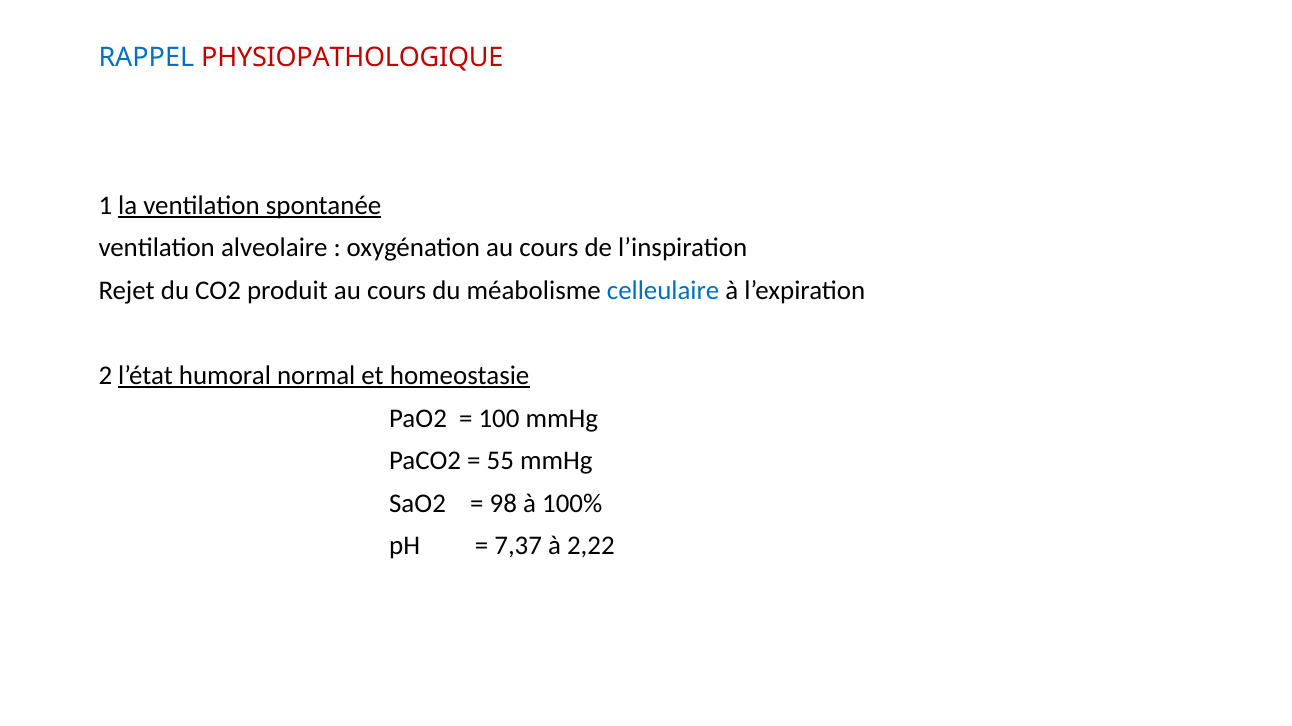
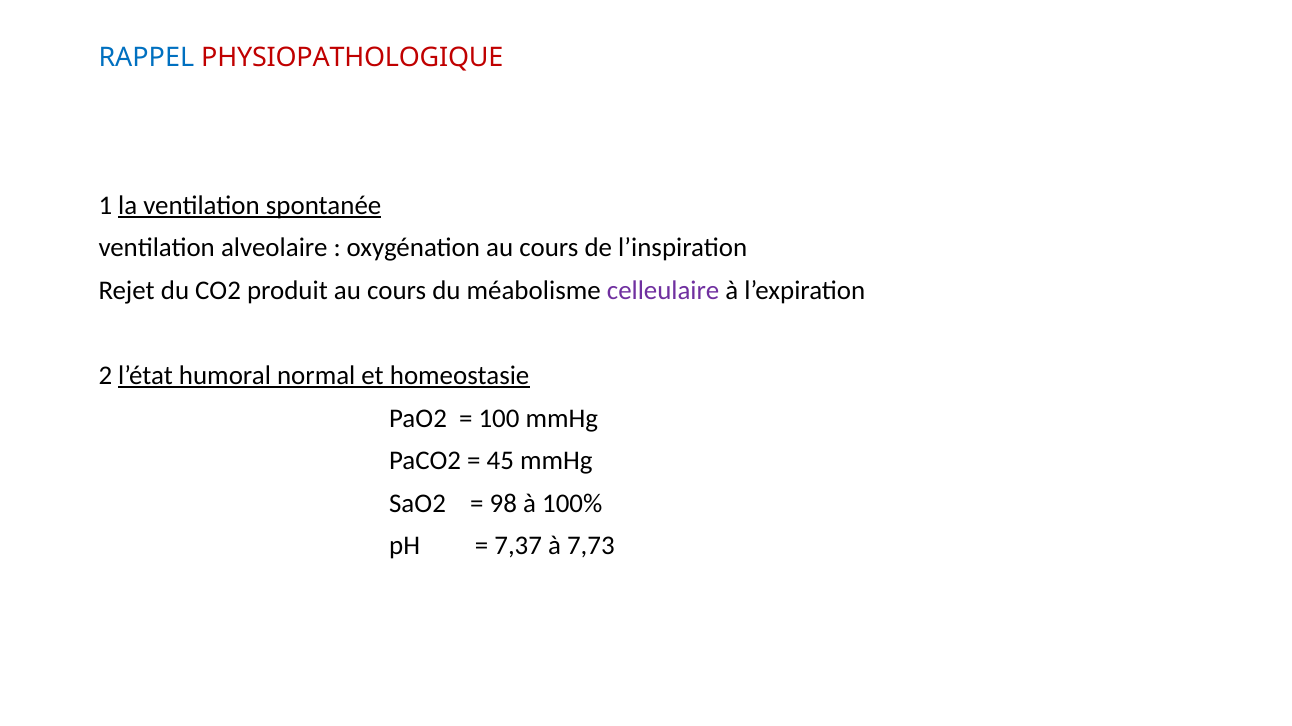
celleulaire colour: blue -> purple (663, 291)
55: 55 -> 45 (500, 461)
2,22: 2,22 -> 7,73 (591, 546)
